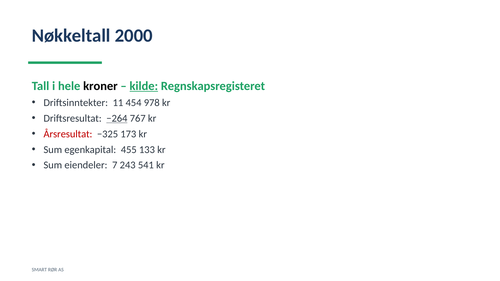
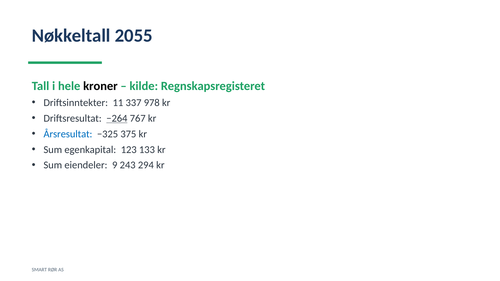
2000: 2000 -> 2055 (134, 36)
kilde underline: present -> none (144, 86)
454: 454 -> 337 (134, 103)
Årsresultat colour: red -> blue (68, 134)
173: 173 -> 375 (128, 134)
455: 455 -> 123 (129, 150)
7: 7 -> 9 (115, 165)
541: 541 -> 294 (146, 165)
